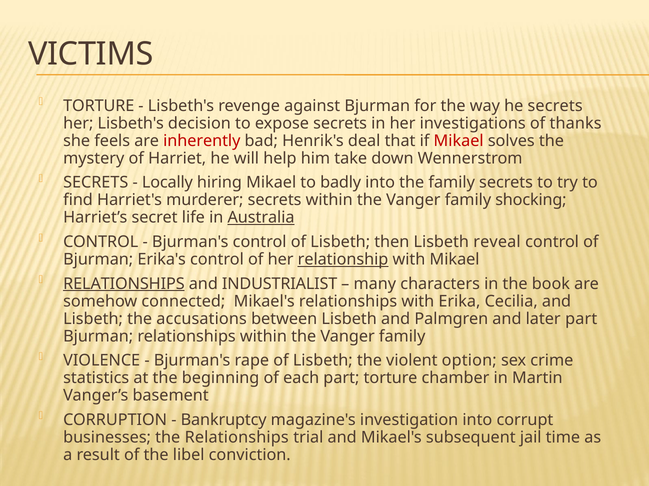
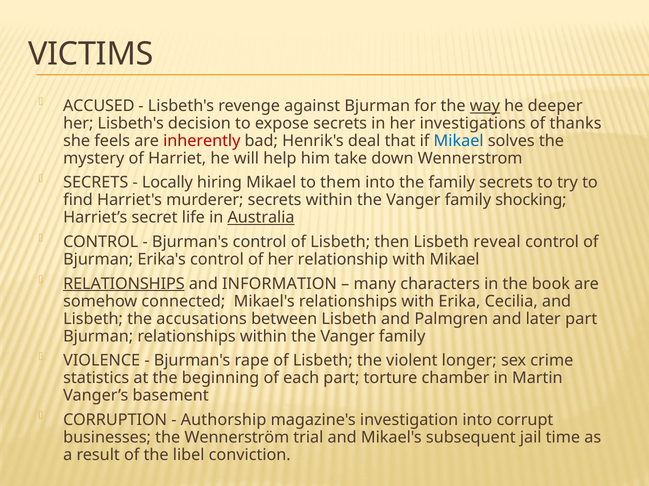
TORTURE: TORTURE -> ACCUSED (99, 106)
way underline: none -> present (485, 106)
he secrets: secrets -> deeper (555, 106)
Mikael colour: red -> blue (459, 141)
badly: badly -> them (341, 183)
relationship underline: present -> none (343, 260)
INDUSTRIALIST: INDUSTRIALIST -> INFORMATION (280, 284)
option: option -> longer (469, 361)
Bankruptcy: Bankruptcy -> Authorship (224, 420)
the Relationships: Relationships -> Wennerström (237, 438)
